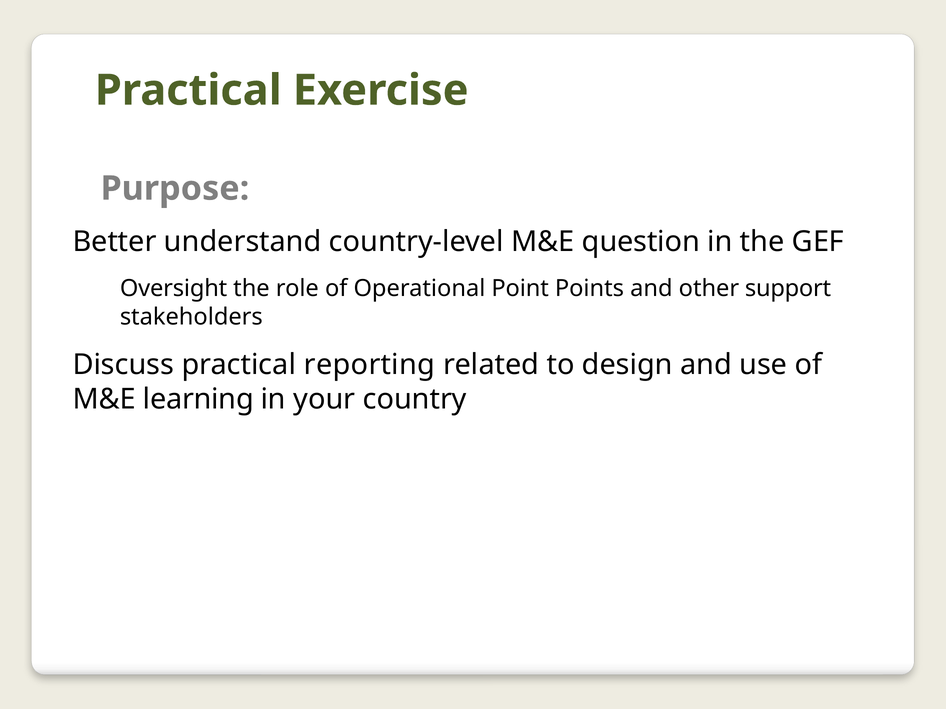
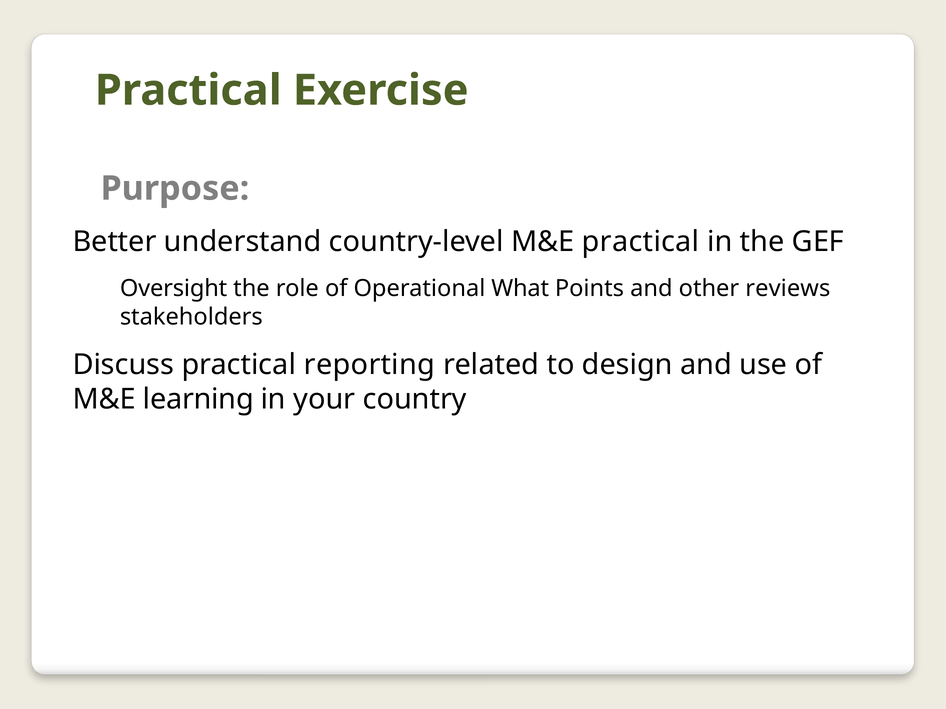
M&E question: question -> practical (641, 242)
Point: Point -> What (520, 289)
support: support -> reviews (788, 289)
